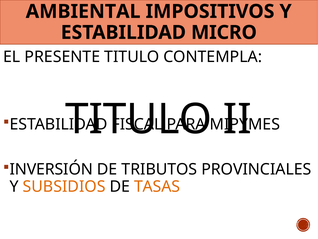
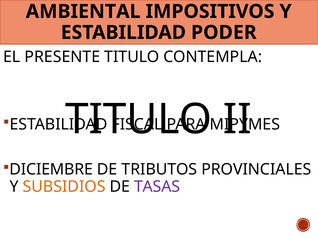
MICRO: MICRO -> PODER (224, 32)
INVERSIÓN: INVERSIÓN -> DICIEMBRE (51, 169)
TASAS colour: orange -> purple (157, 186)
